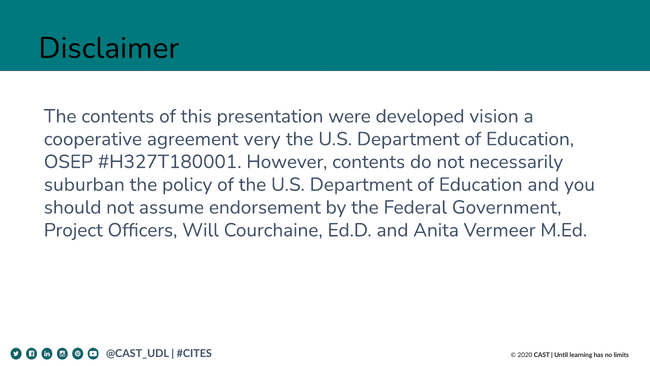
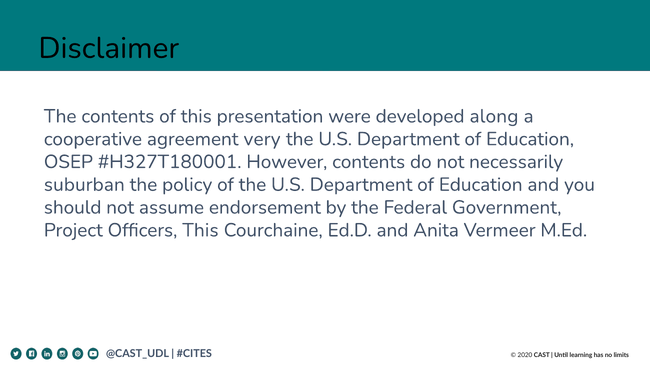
vision: vision -> along (494, 116)
Officers Will: Will -> This (200, 230)
